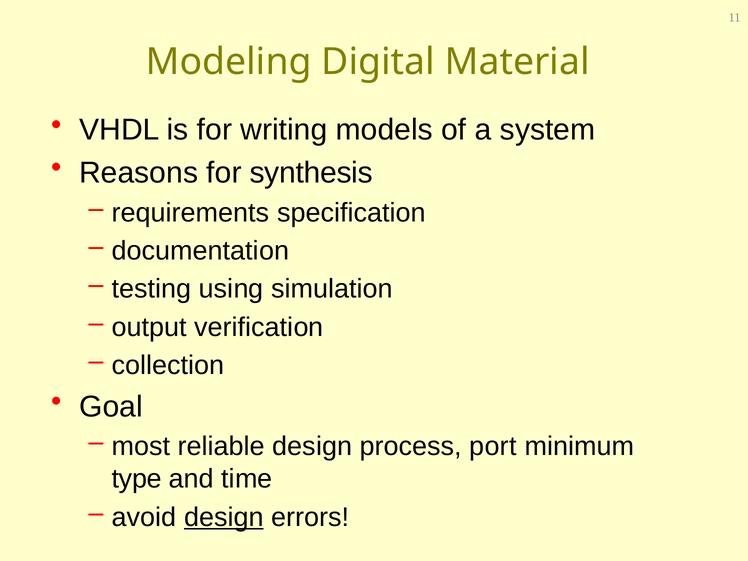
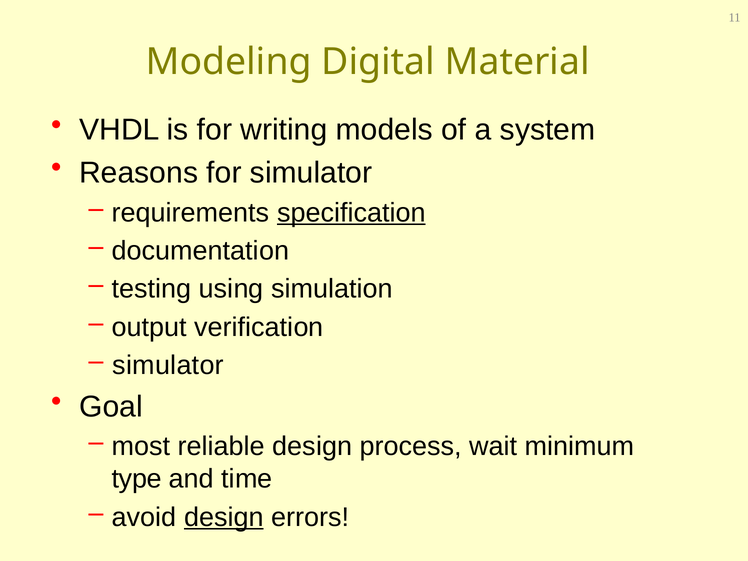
for synthesis: synthesis -> simulator (311, 173)
specification underline: none -> present (351, 213)
collection: collection -> simulator (168, 366)
port: port -> wait (493, 447)
